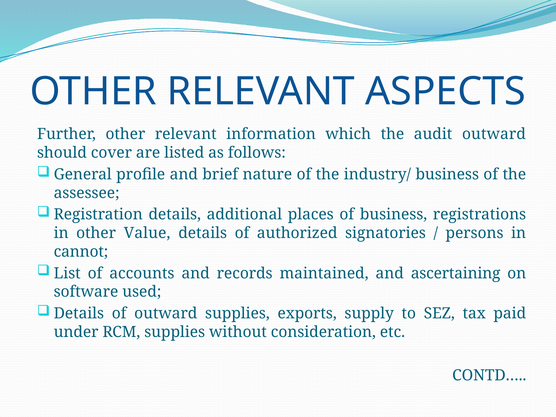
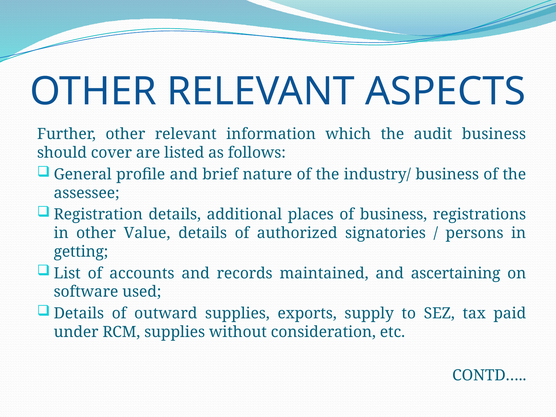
audit outward: outward -> business (494, 134)
cannot: cannot -> getting (81, 252)
